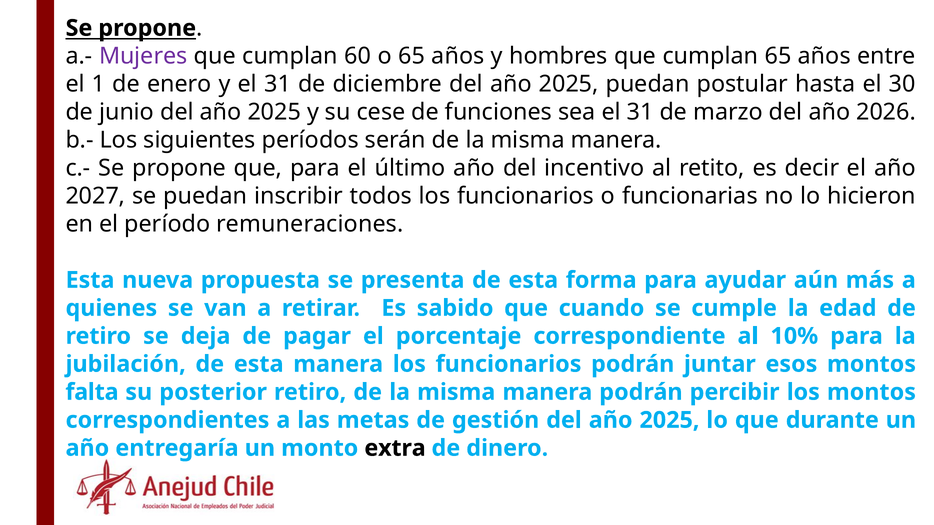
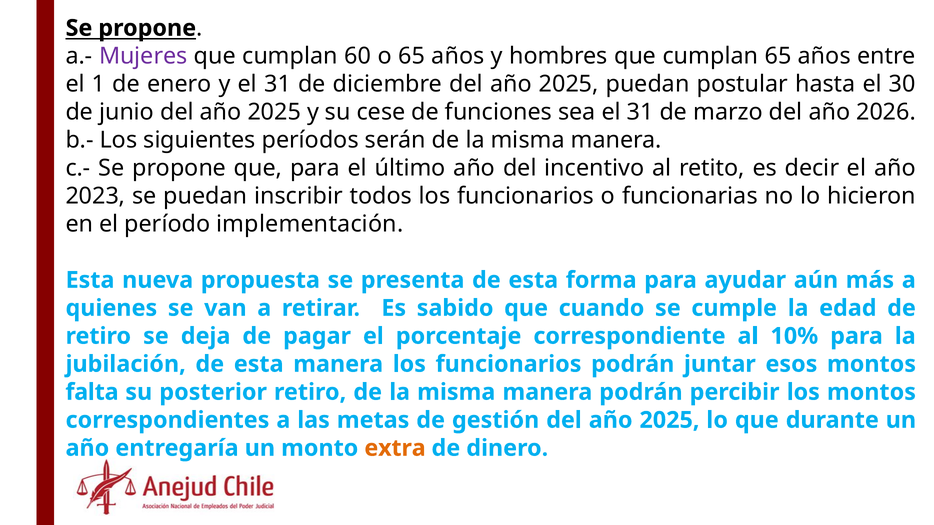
2027: 2027 -> 2023 (95, 196)
remuneraciones: remuneraciones -> implementación (310, 224)
extra colour: black -> orange (395, 448)
